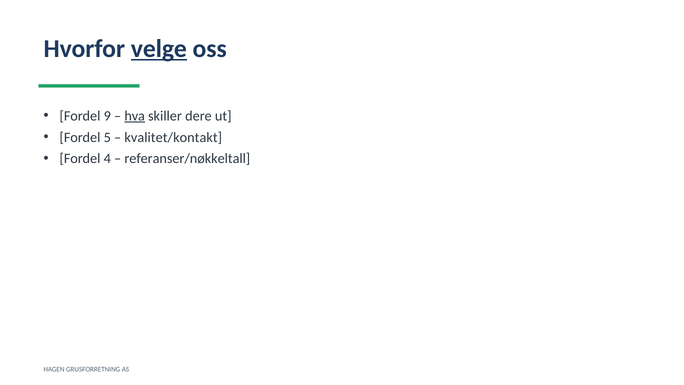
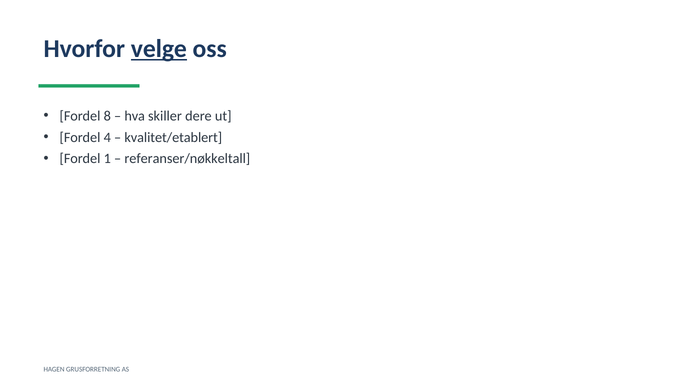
9: 9 -> 8 (107, 116)
hva underline: present -> none (135, 116)
5: 5 -> 4 (107, 137)
kvalitet/kontakt: kvalitet/kontakt -> kvalitet/etablert (173, 137)
4: 4 -> 1 (107, 159)
